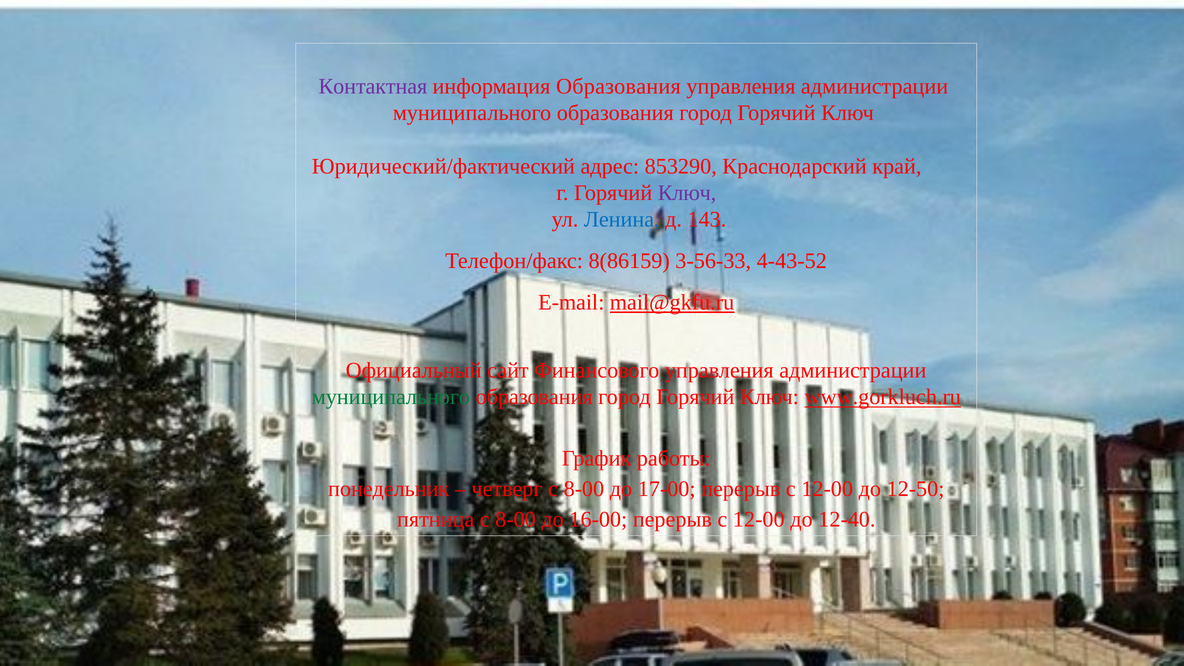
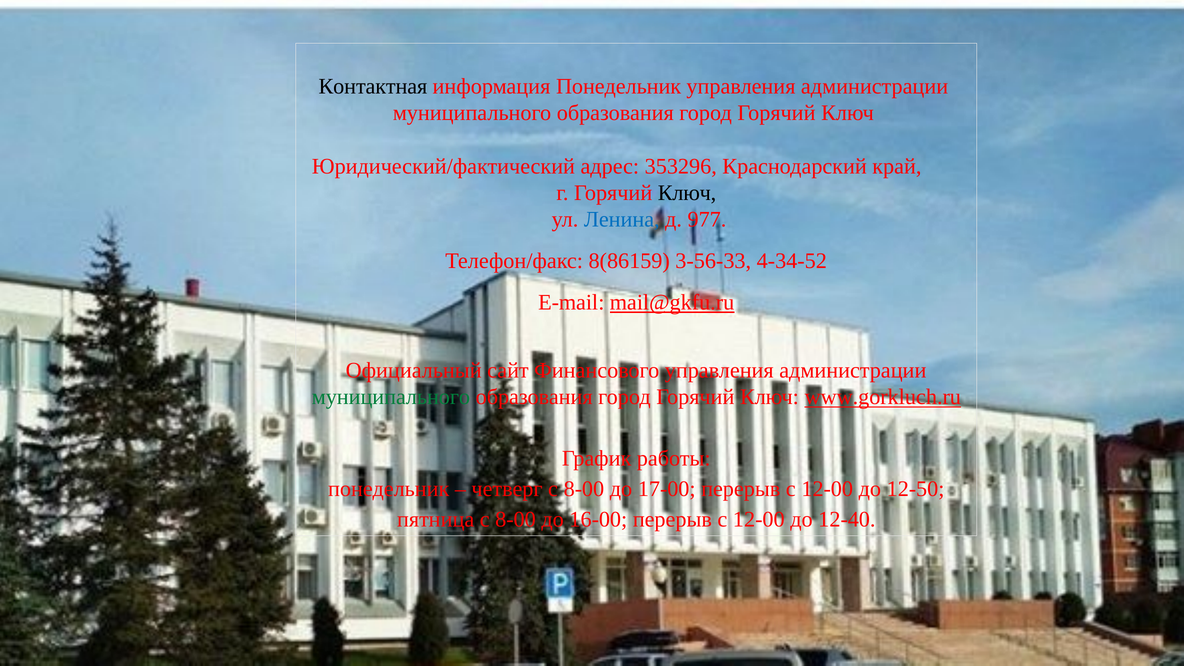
Контактная colour: purple -> black (373, 86)
информация Образования: Образования -> Понедельник (619, 86)
853290: 853290 -> 353296 (681, 166)
Ключ colour: purple -> black (687, 193)
143: 143 -> 977 (707, 220)
4-43-52: 4-43-52 -> 4-34-52 (792, 261)
